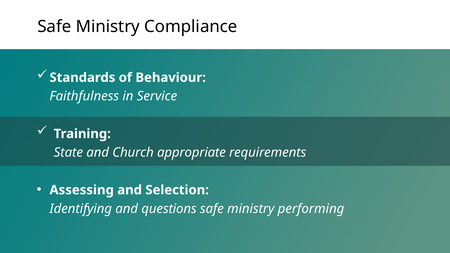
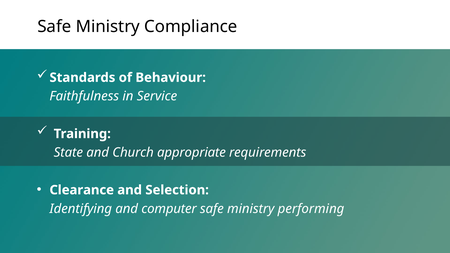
Assessing: Assessing -> Clearance (82, 190)
questions: questions -> computer (169, 209)
